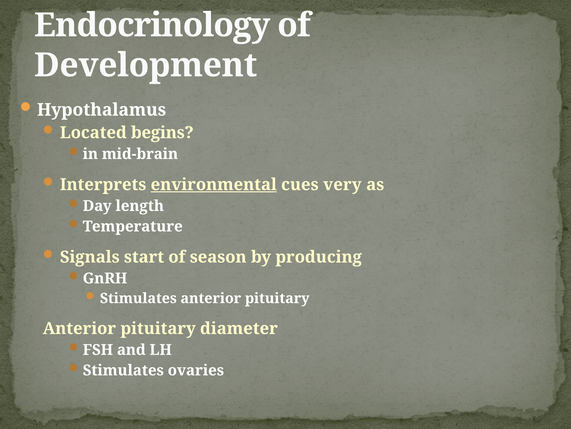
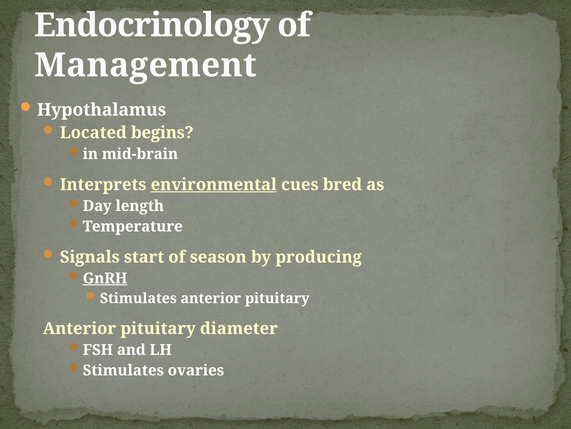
Development: Development -> Management (145, 65)
very: very -> bred (342, 184)
GnRH underline: none -> present (105, 278)
